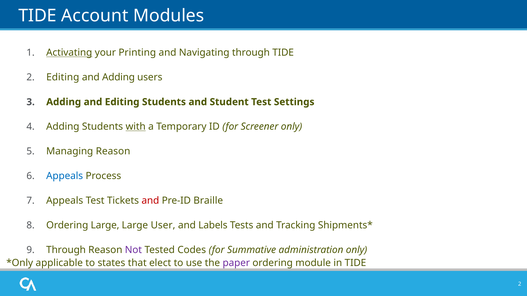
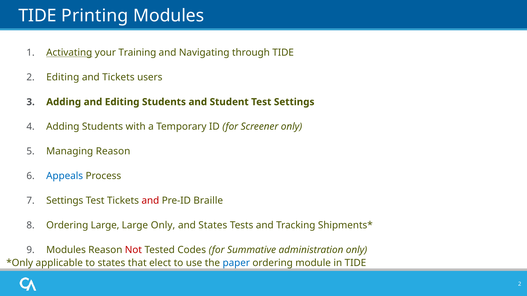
Account: Account -> Printing (95, 16)
Printing: Printing -> Training (137, 53)
and Adding: Adding -> Tickets (118, 77)
with underline: present -> none (136, 127)
Appeals: Appeals -> Settings (65, 201)
Large User: User -> Only (163, 226)
and Labels: Labels -> States (213, 226)
Through: Through -> Modules (66, 250)
Not colour: purple -> red (133, 250)
paper colour: purple -> blue (236, 263)
